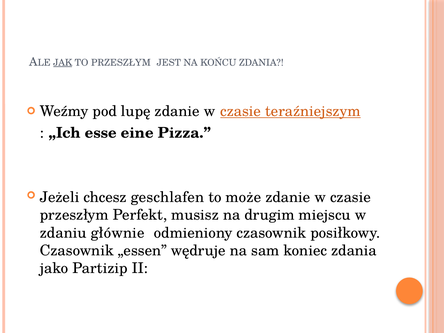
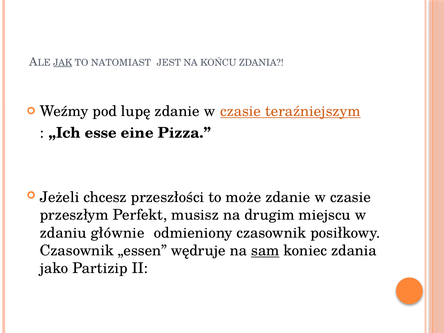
TO PRZESZŁYM: PRZESZŁYM -> NATOMIAST (121, 63)
geschlafen: geschlafen -> przeszłości (168, 197)
sam underline: none -> present (265, 251)
